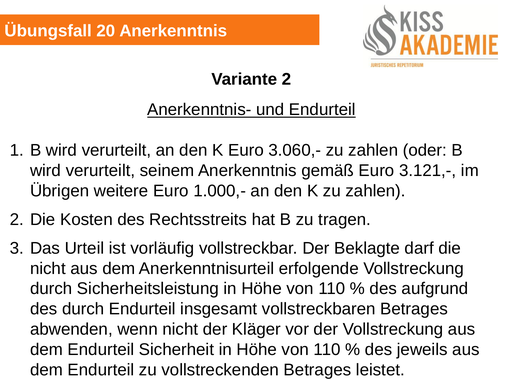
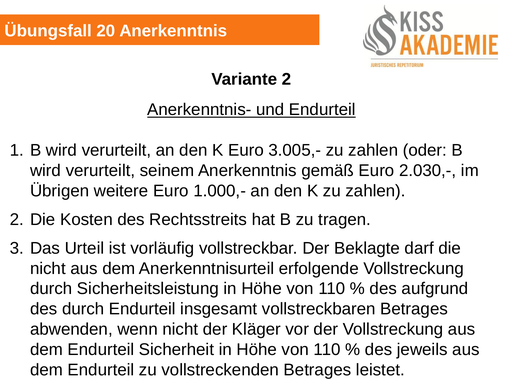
3.060,-: 3.060,- -> 3.005,- (295, 150)
3.121,-: 3.121,- -> 2.030,- (428, 171)
